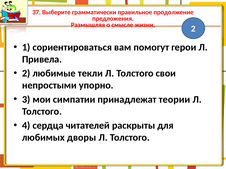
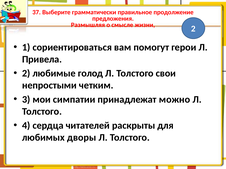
текли: текли -> голод (90, 74)
упорно: упорно -> четким (96, 86)
теории: теории -> можно (175, 100)
